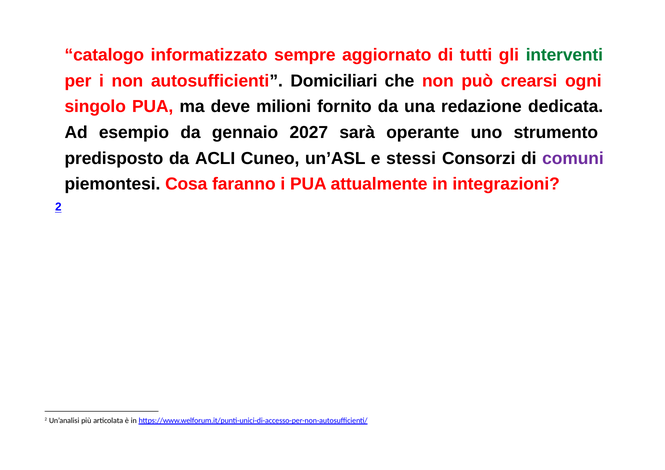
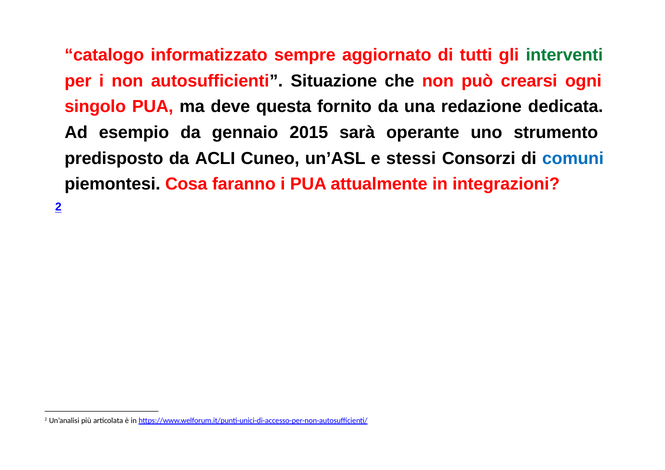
Domiciliari: Domiciliari -> Situazione (334, 81)
milioni: milioni -> questa (284, 107)
2027: 2027 -> 2015 (309, 133)
comuni colour: purple -> blue (573, 158)
